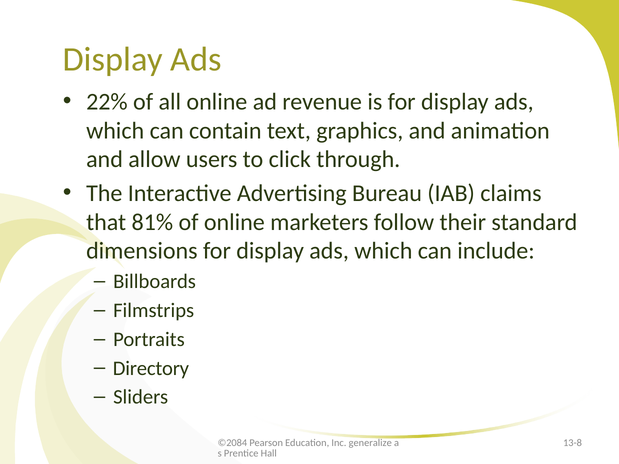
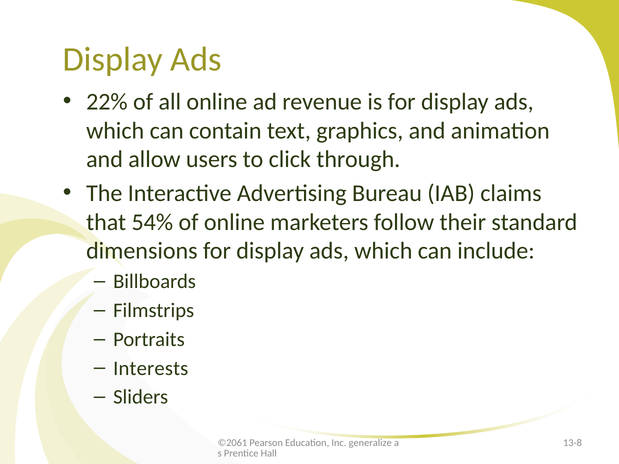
81%: 81% -> 54% (152, 222)
Directory: Directory -> Interests (151, 368)
©2084: ©2084 -> ©2061 (232, 443)
